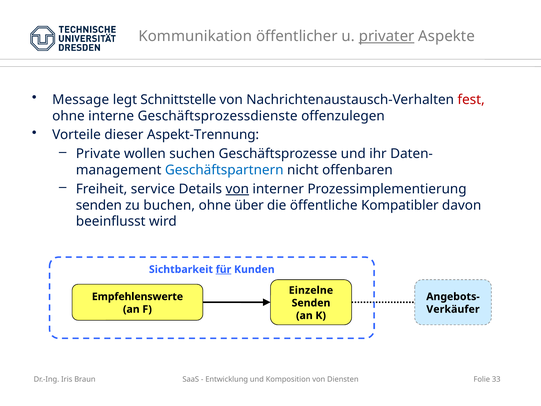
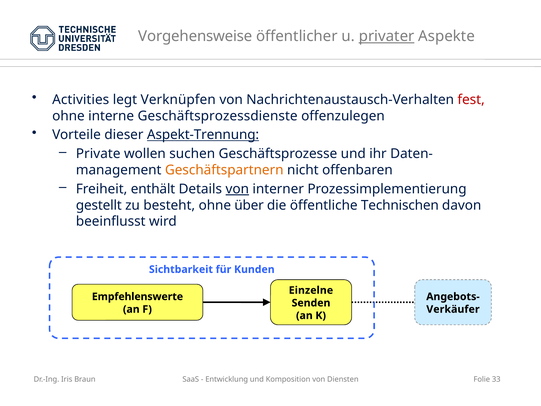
Kommunikation: Kommunikation -> Vorgehensweise (195, 36)
Message: Message -> Activities (81, 100)
Schnittstelle: Schnittstelle -> Verknüpfen (178, 100)
Aspekt-Trennung underline: none -> present (203, 135)
Geschäftspartnern colour: blue -> orange (224, 170)
service: service -> enthält (153, 189)
senden: senden -> gestellt (99, 205)
buchen: buchen -> besteht (169, 205)
Kompatibler: Kompatibler -> Technischen (400, 205)
für underline: present -> none (223, 269)
